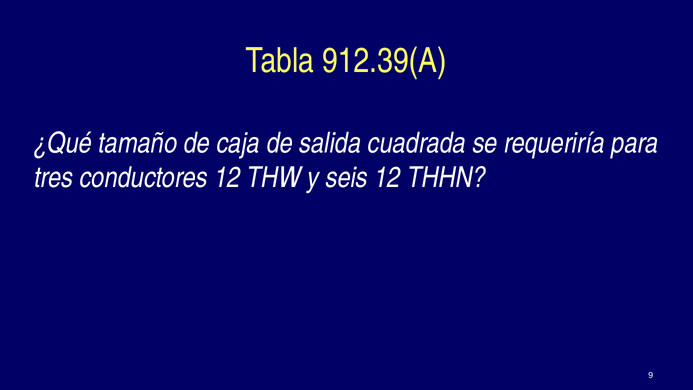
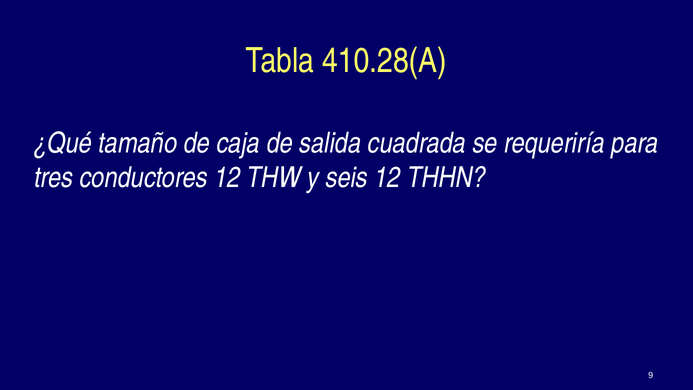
912.39(A: 912.39(A -> 410.28(A (384, 61)
